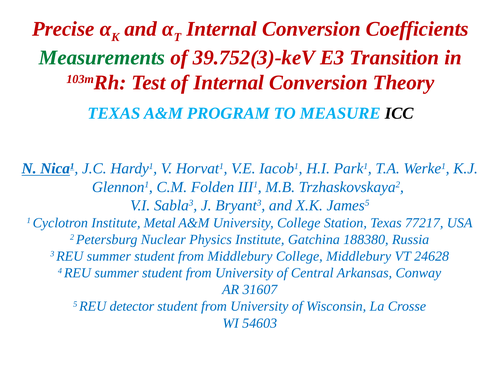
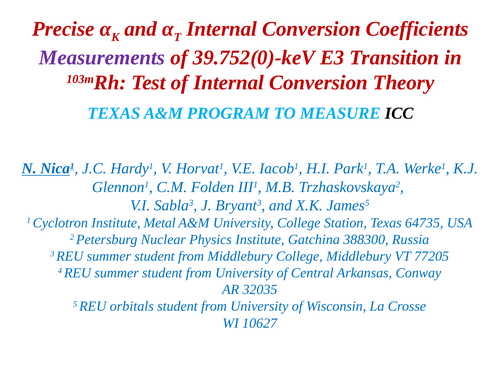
Measurements colour: green -> purple (102, 57)
39.752(3)-keV: 39.752(3)-keV -> 39.752(0)-keV (254, 57)
77217: 77217 -> 64735 (424, 223)
188380: 188380 -> 388300 (366, 239)
24628: 24628 -> 77205 (432, 256)
31607: 31607 -> 32035 (260, 289)
detector: detector -> orbitals (132, 306)
54603: 54603 -> 10627 (260, 323)
